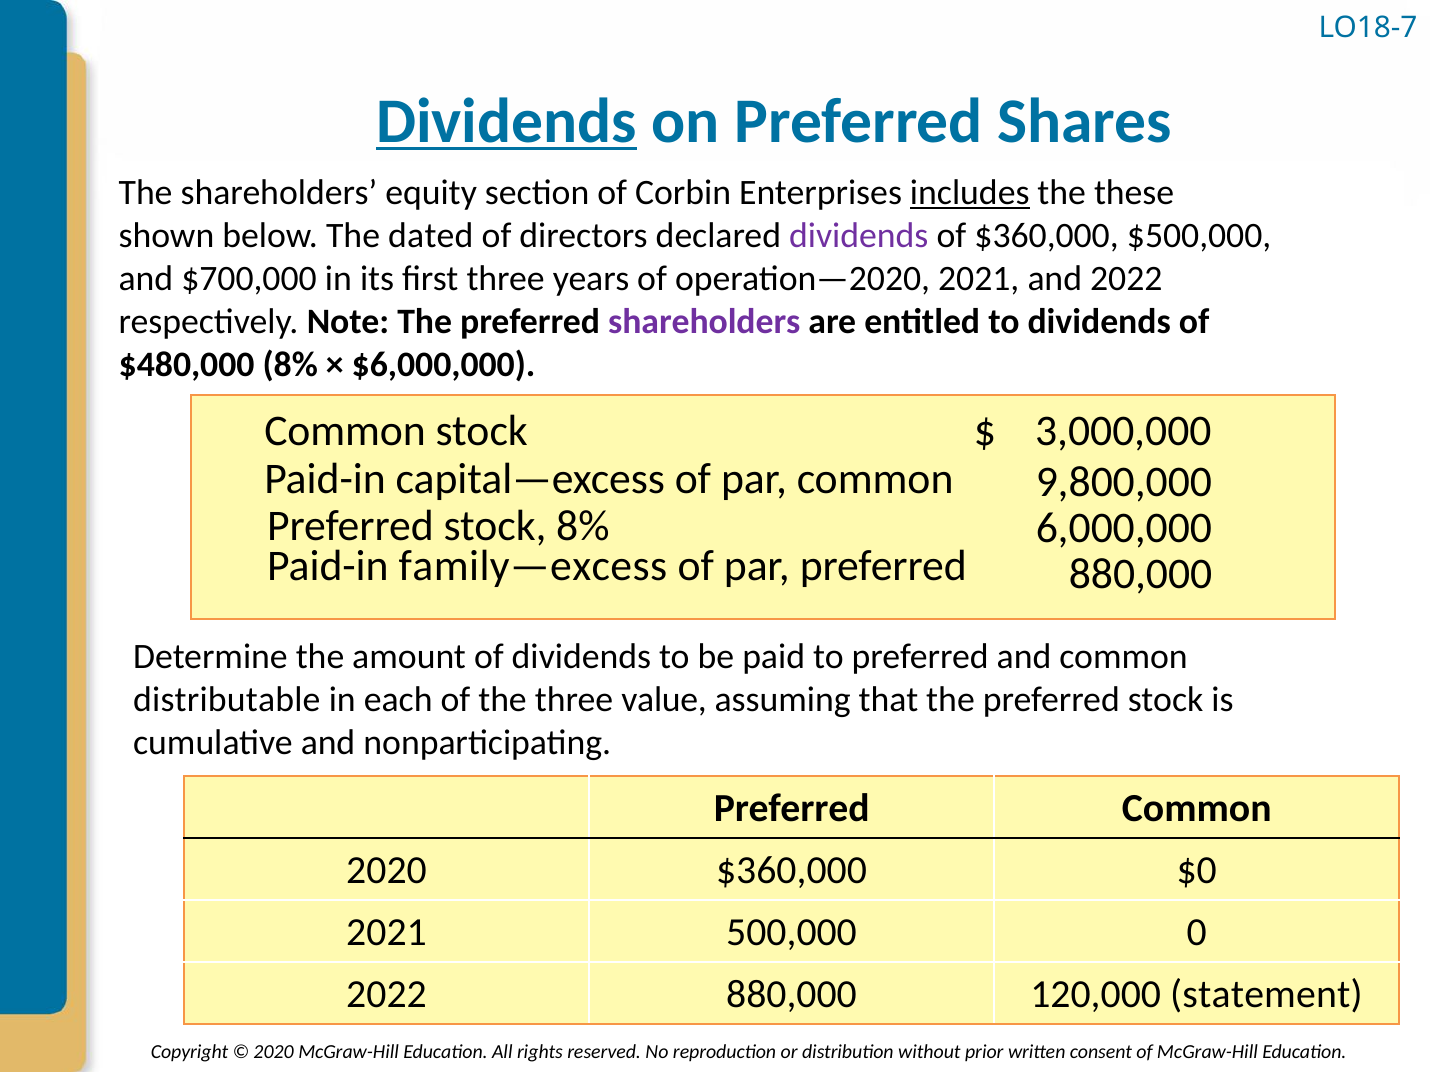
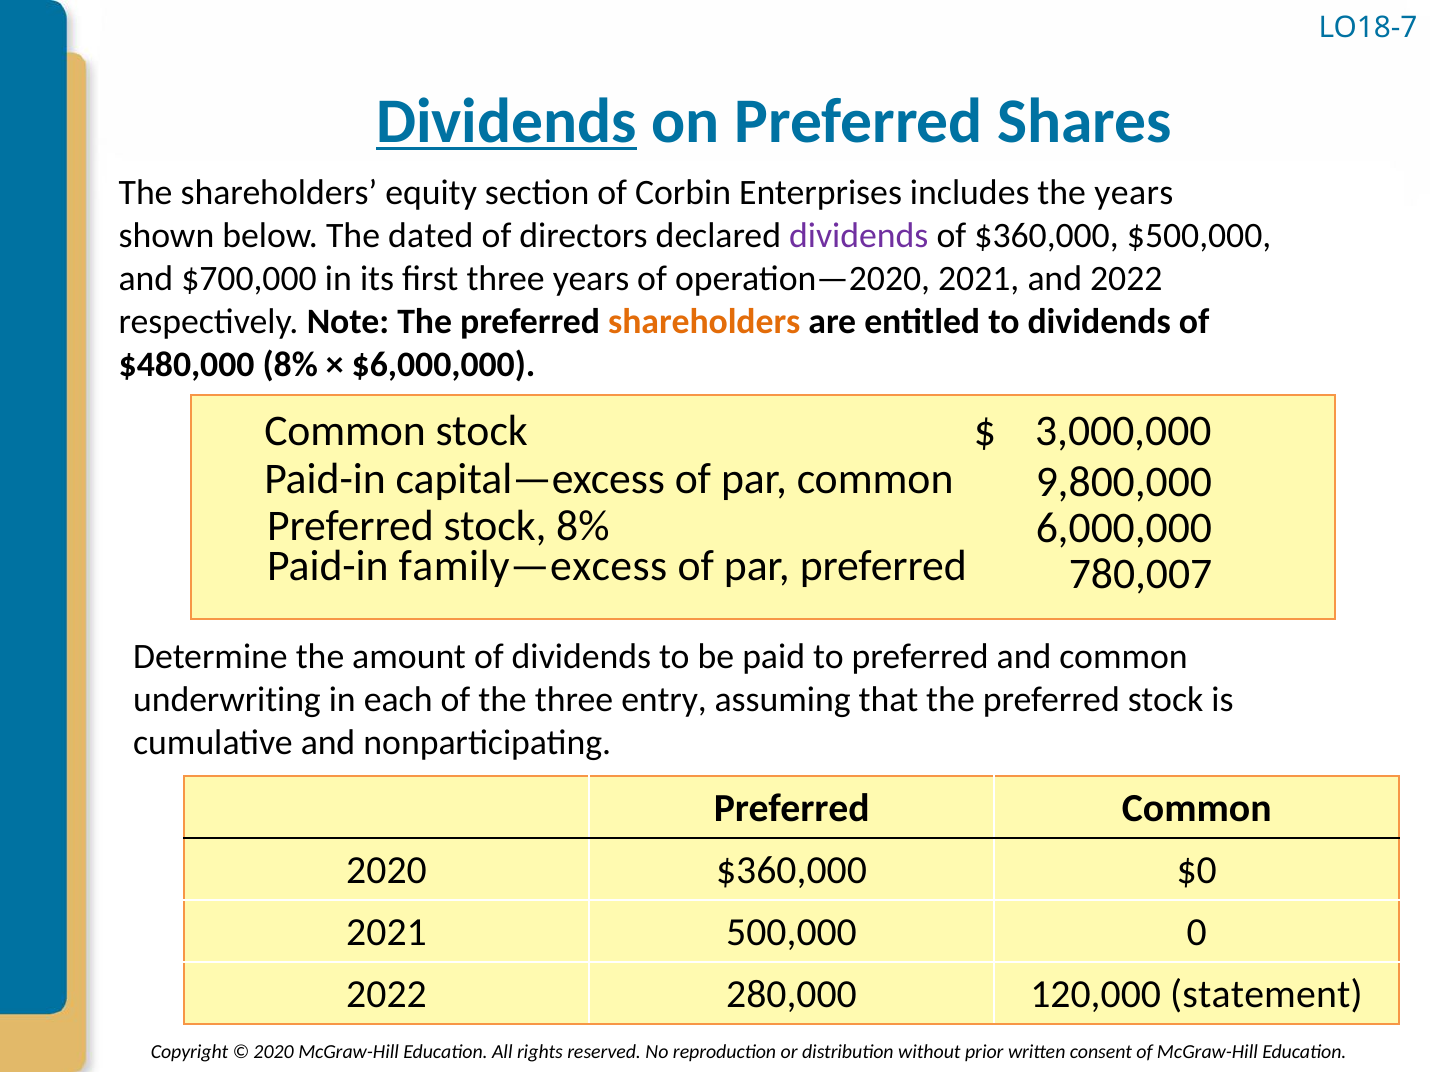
includes underline: present -> none (970, 193)
the these: these -> years (1134, 193)
shareholders colour: purple -> orange (704, 322)
880,000: 880,000 -> 780,007 (1141, 574)
distributable: distributable -> underwriting (227, 700)
value: value -> entry (664, 700)
2022 880,000: 880,000 -> 280,000 (792, 995)
